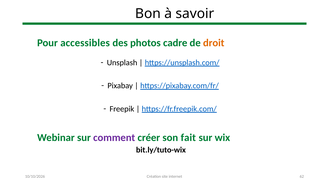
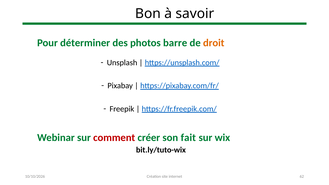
accessibles: accessibles -> déterminer (85, 43)
cadre: cadre -> barre (175, 43)
comment colour: purple -> red (114, 138)
